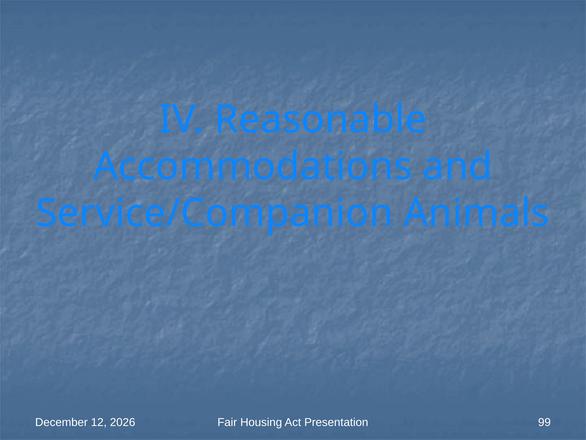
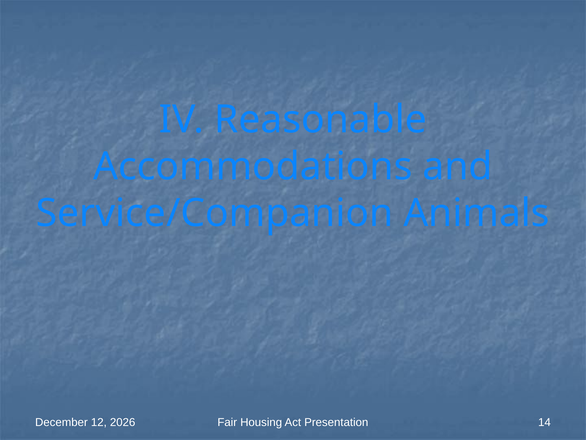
99: 99 -> 14 (544, 422)
